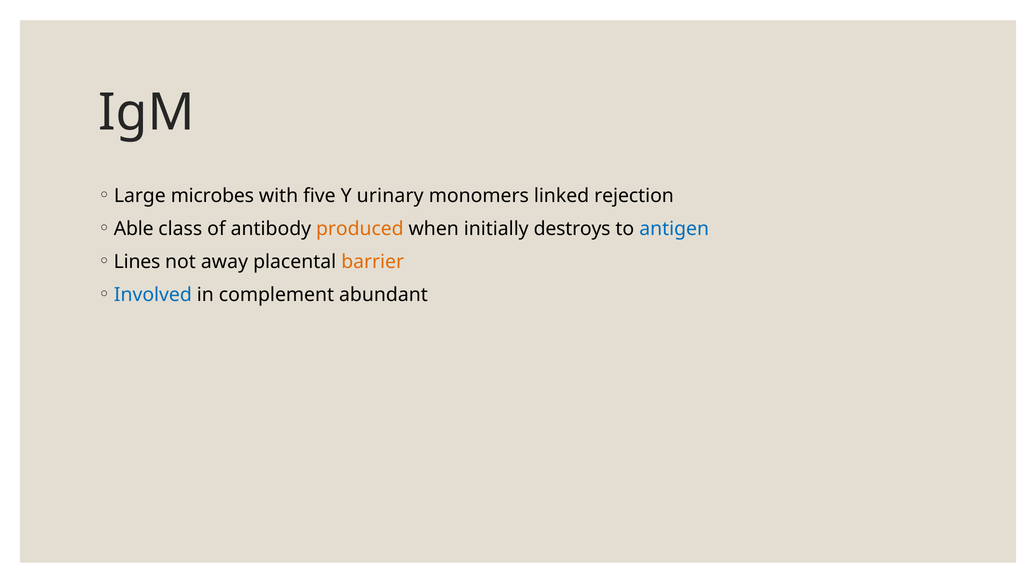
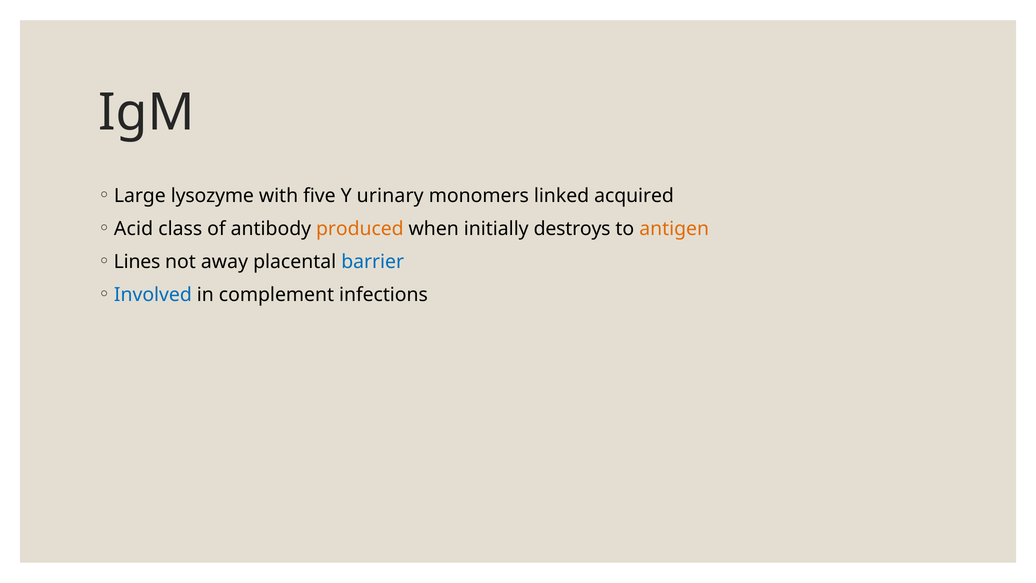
microbes: microbes -> lysozyme (212, 196)
rejection: rejection -> acquired (634, 196)
Able: Able -> Acid (134, 229)
antigen colour: blue -> orange (674, 229)
barrier colour: orange -> blue (373, 262)
abundant: abundant -> infections (383, 295)
